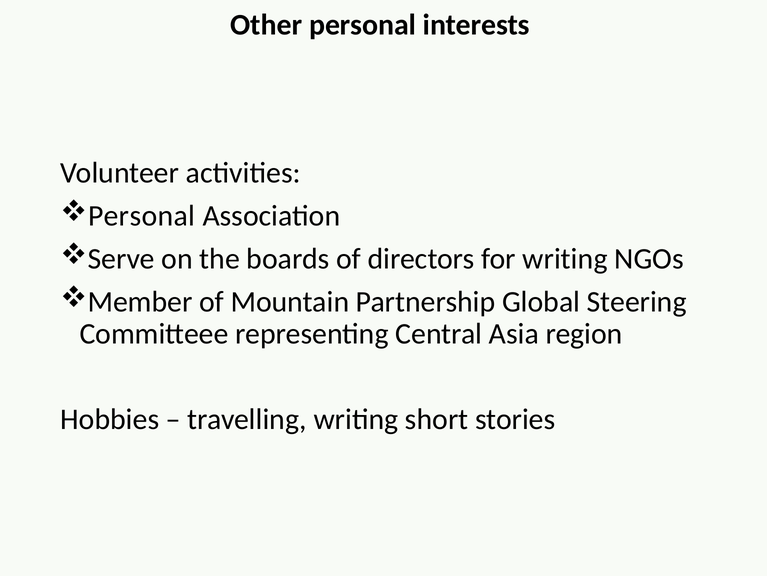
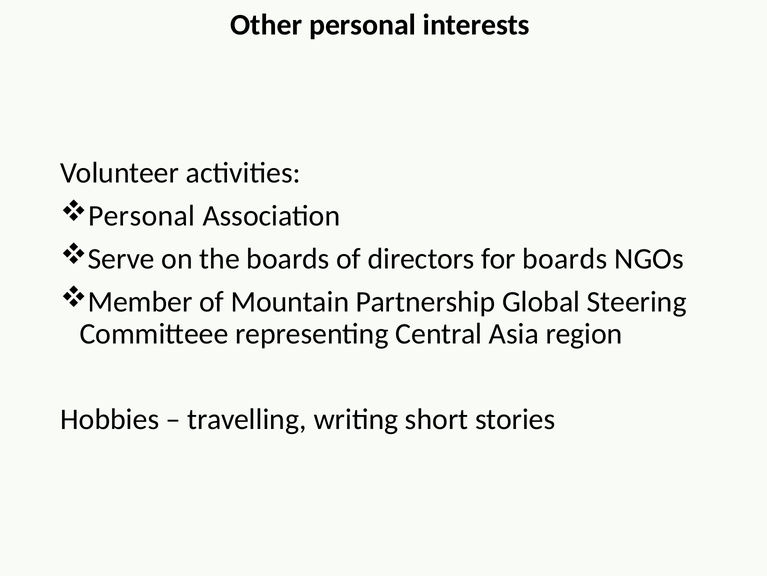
for writing: writing -> boards (565, 258)
